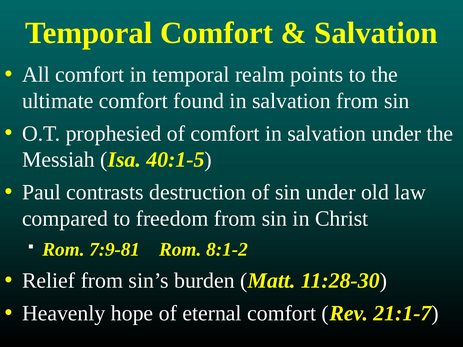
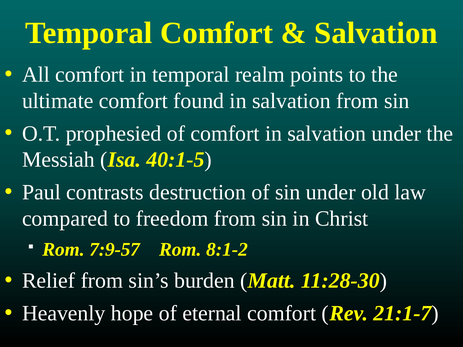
7:9-81: 7:9-81 -> 7:9-57 (115, 250)
